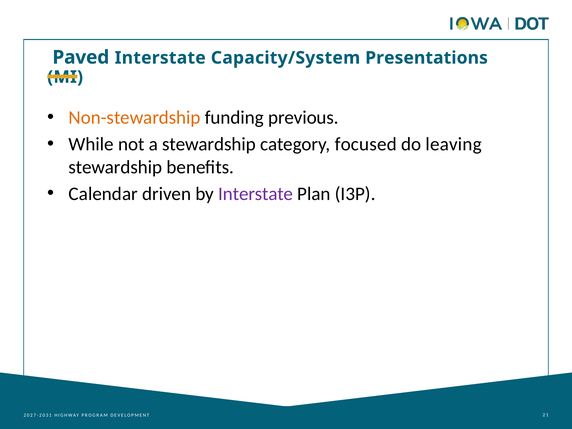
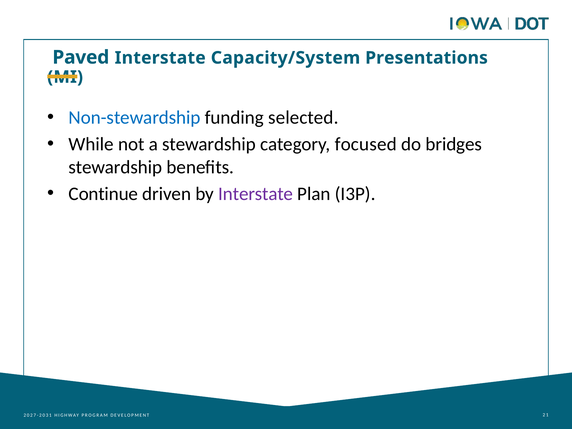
Non-stewardship colour: orange -> blue (135, 117)
previous: previous -> selected (303, 117)
leaving: leaving -> bridges (454, 144)
Calendar: Calendar -> Continue (103, 194)
